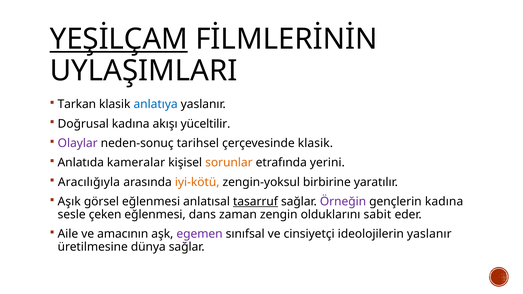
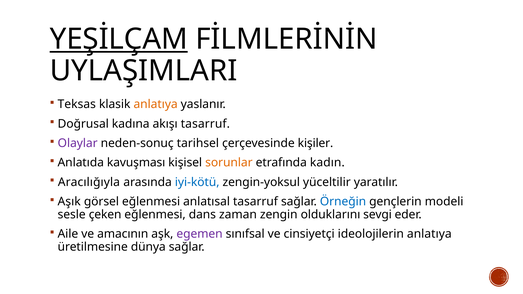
Tarkan: Tarkan -> Teksas (77, 104)
anlatıya colour: blue -> orange (156, 104)
akışı yüceltilir: yüceltilir -> tasarruf (205, 124)
çerçevesinde klasik: klasik -> kişiler (315, 143)
kameralar: kameralar -> kavuşması (136, 163)
yerini: yerini -> kadın (327, 163)
iyi-kötü colour: orange -> blue (197, 182)
birbirine: birbirine -> yüceltilir (327, 182)
tasarruf underline: present -> none (255, 202)
Örneğin colour: purple -> blue (343, 202)
gençlerin kadına: kadına -> modeli (444, 202)
sabit: sabit -> sevgi (378, 215)
ideolojilerin yaslanır: yaslanır -> anlatıya (429, 234)
